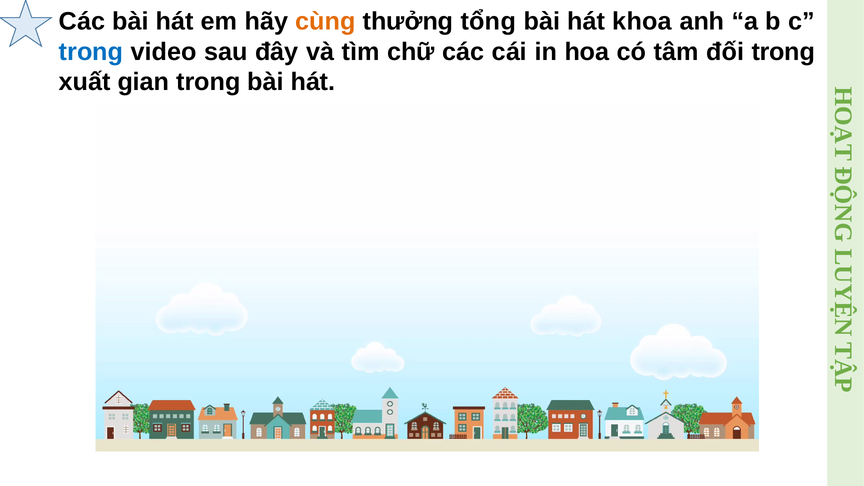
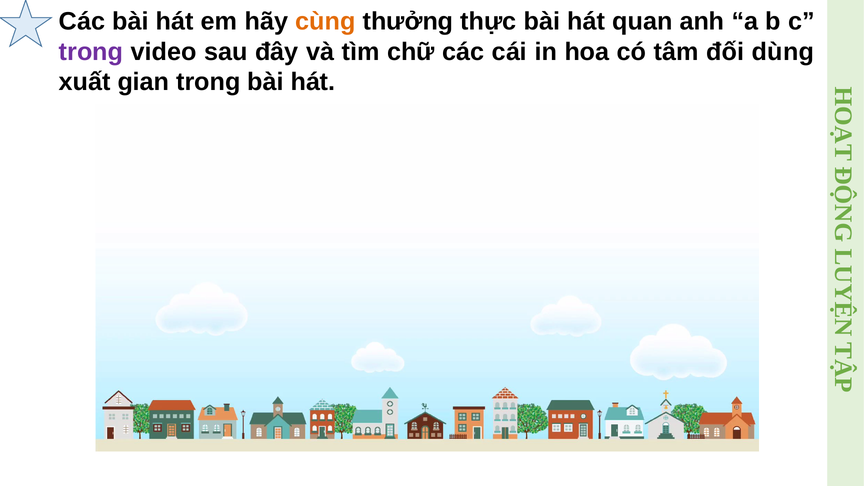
tổng: tổng -> thực (488, 22)
khoa: khoa -> quan (642, 22)
trong colour: blue -> purple (91, 52)
đối trong: trong -> dùng (783, 52)
